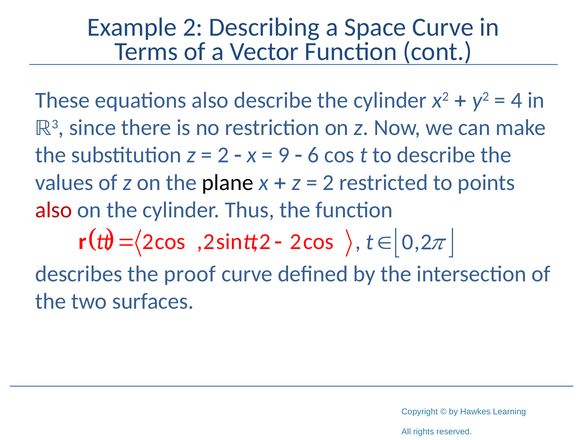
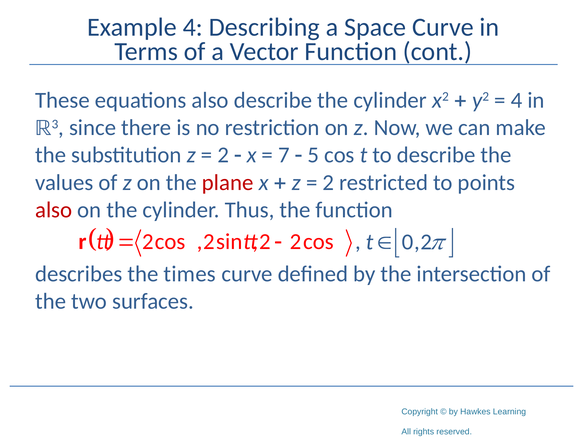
Example 2: 2 -> 4 (193, 27)
9: 9 -> 7 (284, 155)
6: 6 -> 5 (313, 155)
plane colour: black -> red (228, 183)
proof: proof -> times (190, 274)
